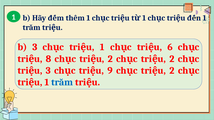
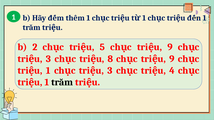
b 3: 3 -> 2 (35, 47)
1: 1 -> 5 (102, 47)
6: 6 -> 9 (170, 47)
8: 8 -> 3 (48, 59)
2: 2 -> 8 (110, 59)
2: 2 -> 9 (172, 59)
3: 3 -> 1 (48, 71)
9: 9 -> 3 (110, 71)
2: 2 -> 4 (172, 71)
trăm colour: blue -> black (62, 83)
